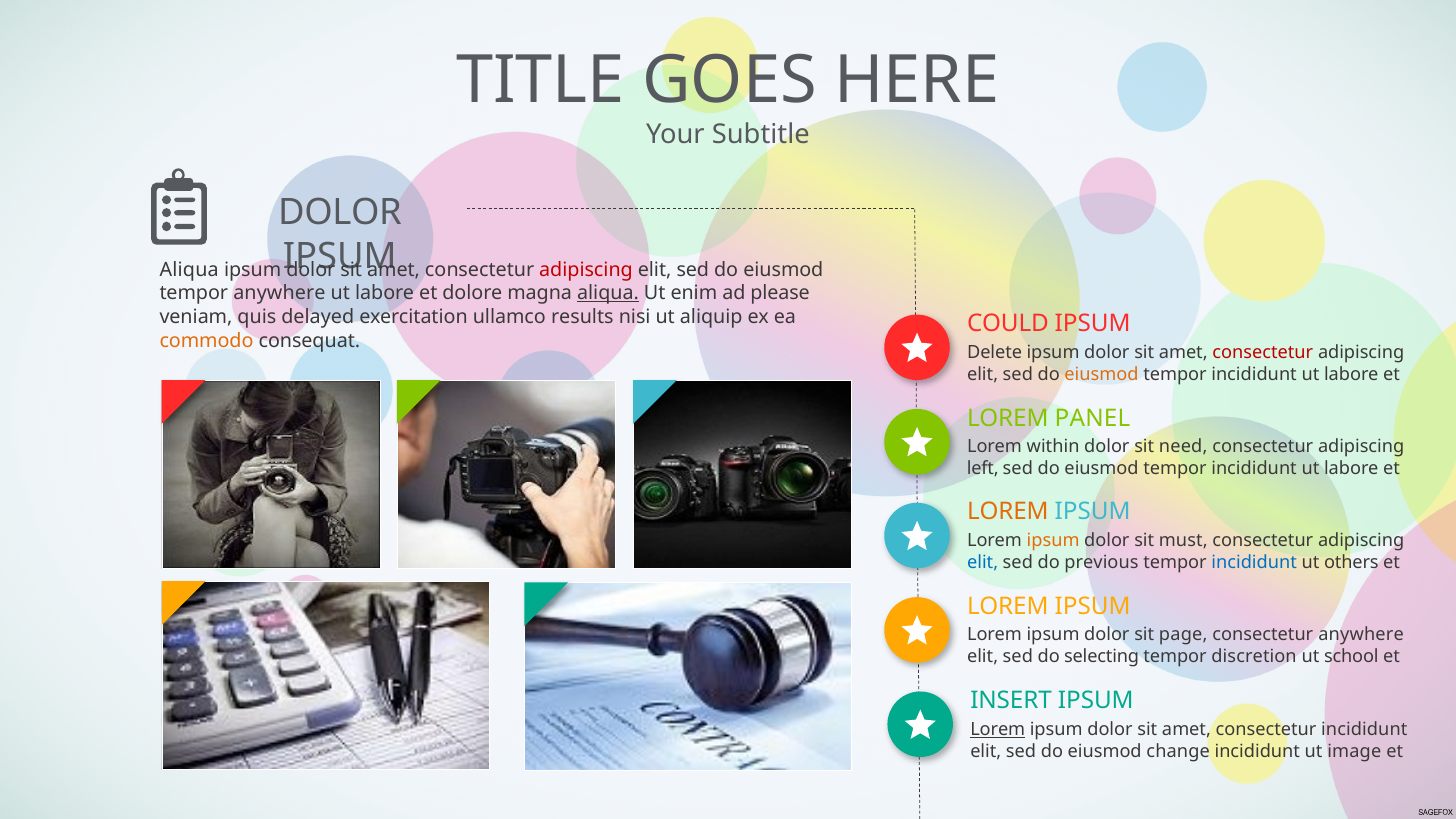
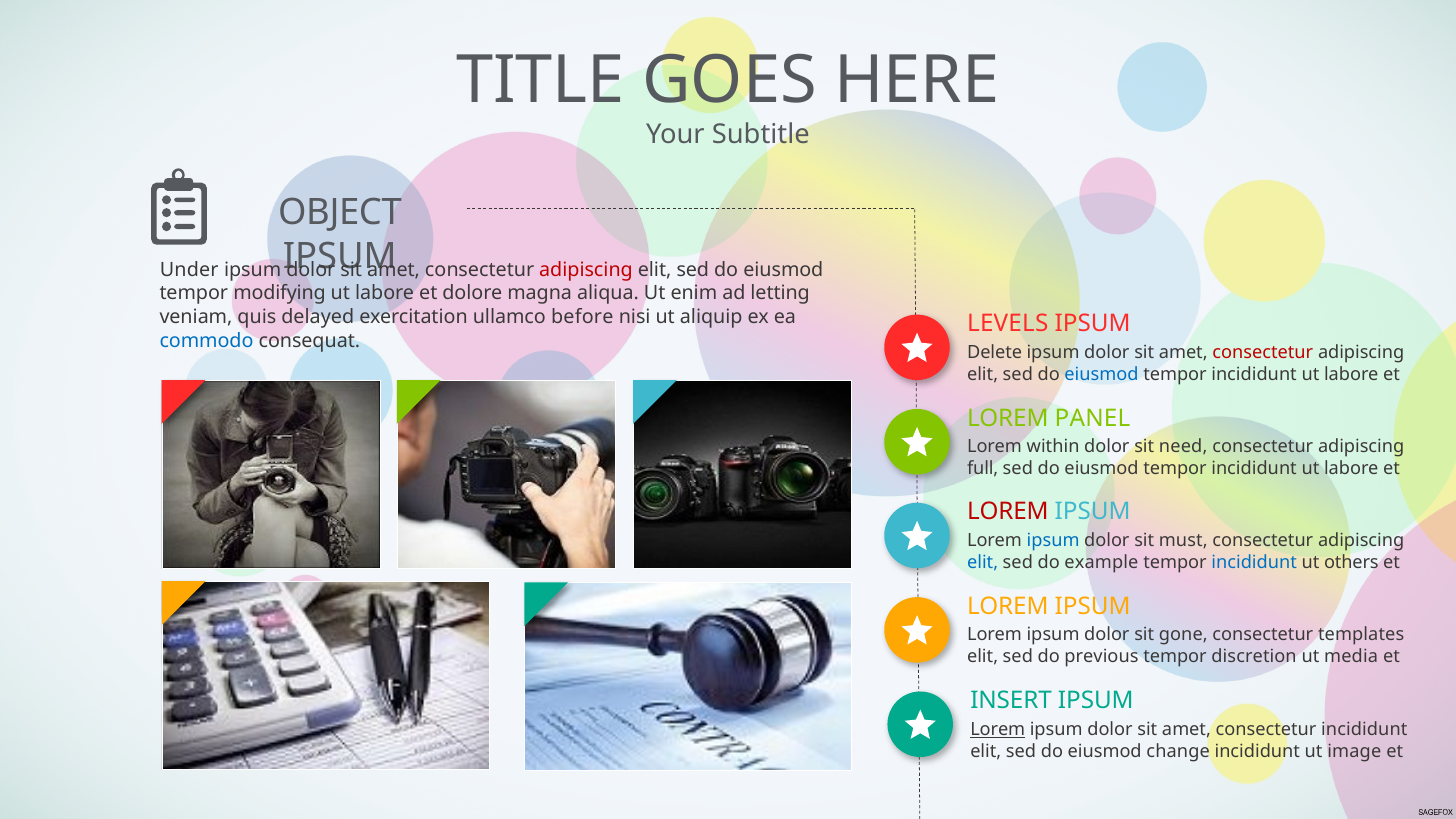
DOLOR: DOLOR -> OBJECT (340, 212)
Aliqua: Aliqua -> Under (189, 270)
tempor anywhere: anywhere -> modifying (280, 293)
aliqua underline: present -> none (608, 293)
please: please -> letting (780, 293)
results: results -> before (582, 317)
COULD: COULD -> LEVELS (1008, 324)
commodo colour: orange -> blue (207, 341)
eiusmod colour: orange -> blue (1101, 374)
left: left -> full (983, 469)
LOREM colour: orange -> red (1008, 512)
ipsum colour: orange -> blue (1053, 541)
previous: previous -> example (1101, 562)
page: page -> gone (1183, 635)
consectetur anywhere: anywhere -> templates (1361, 635)
selecting: selecting -> previous (1101, 657)
school: school -> media (1351, 657)
